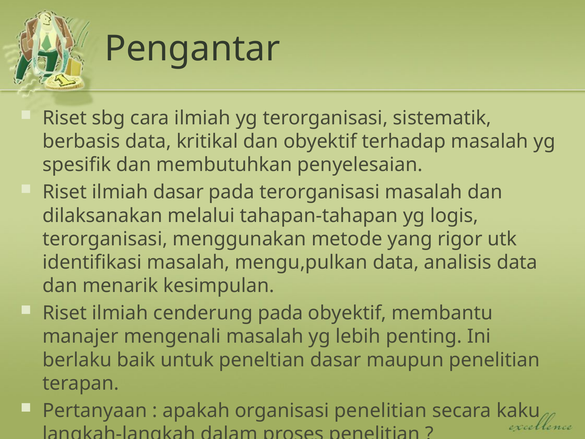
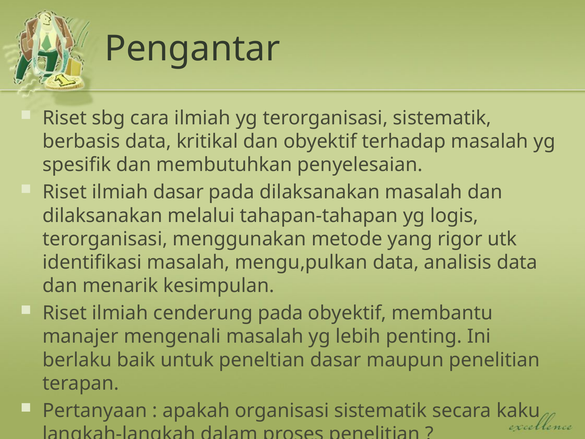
pada terorganisasi: terorganisasi -> dilaksanakan (320, 192)
organisasi penelitian: penelitian -> sistematik (381, 410)
